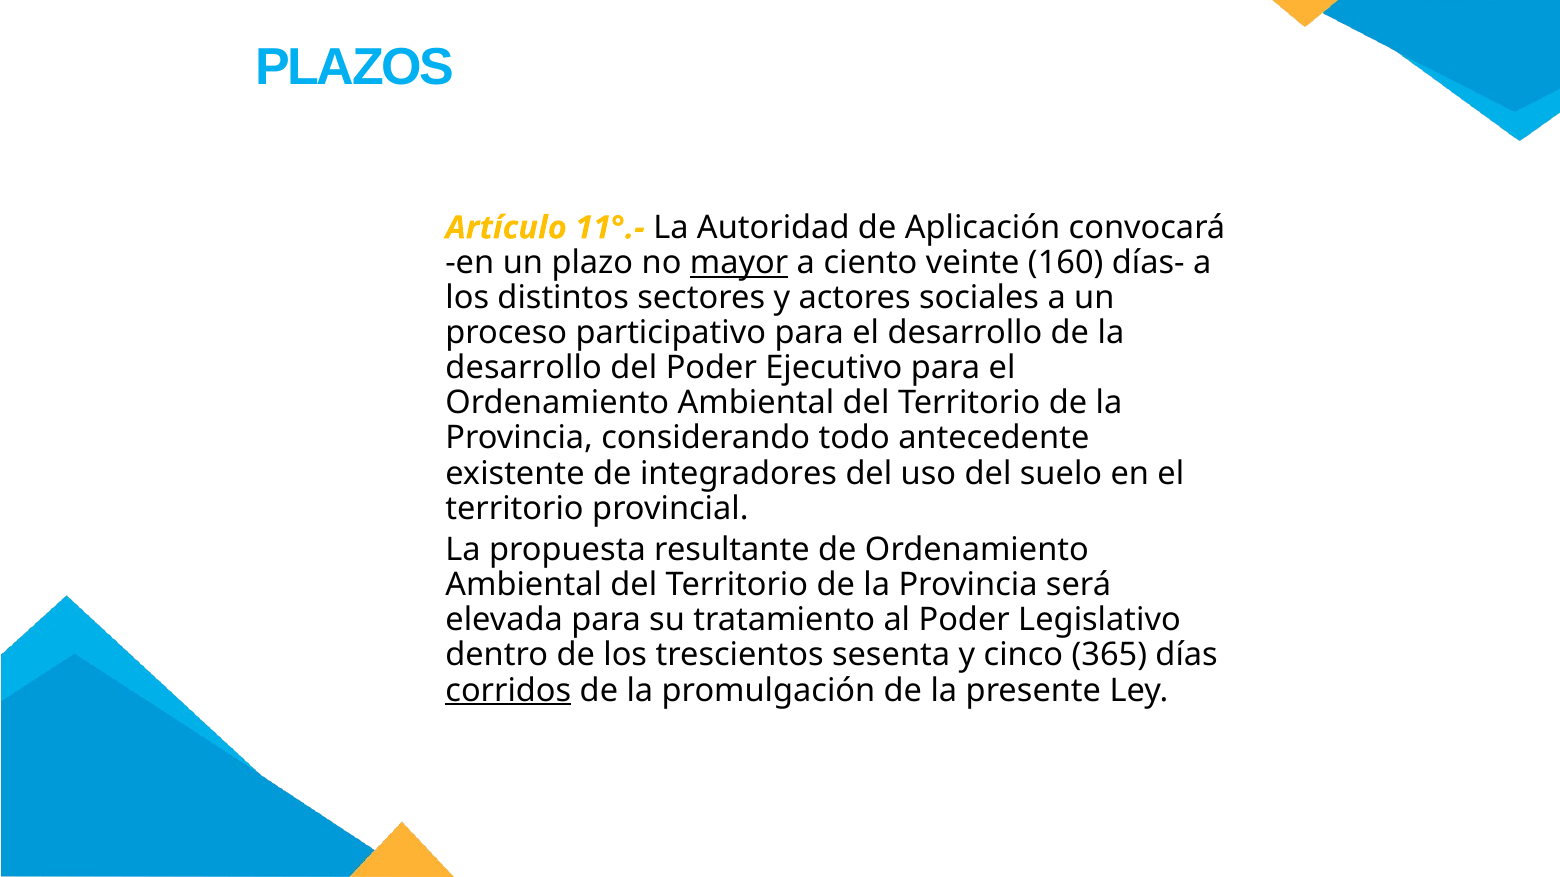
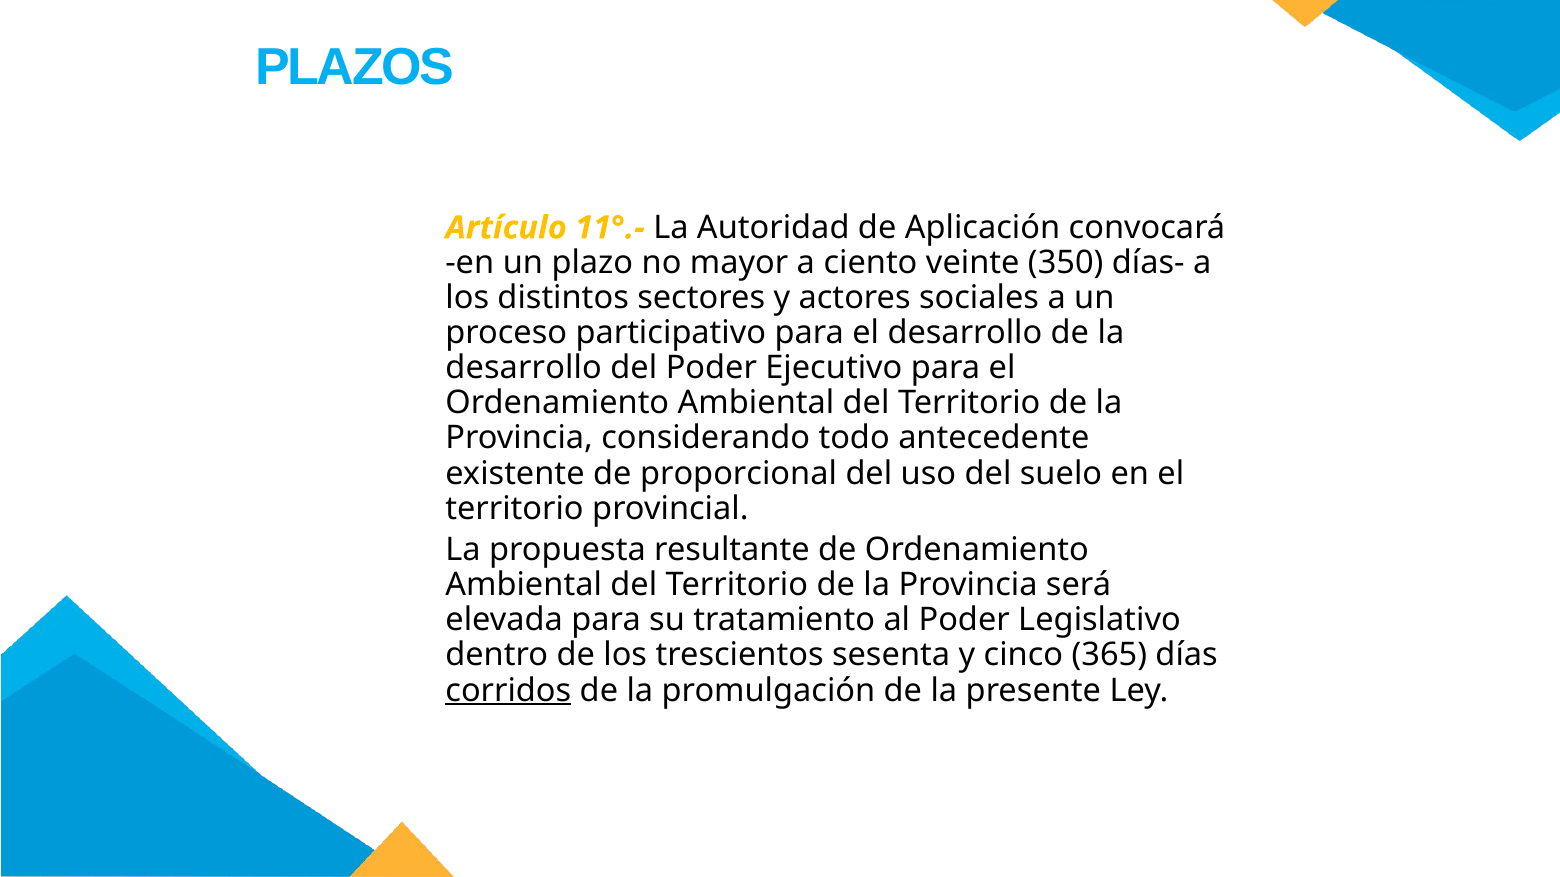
mayor underline: present -> none (739, 263)
160: 160 -> 350 (1066, 263)
integradores: integradores -> proporcional (739, 474)
